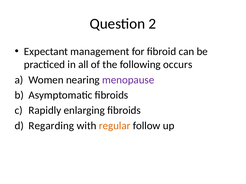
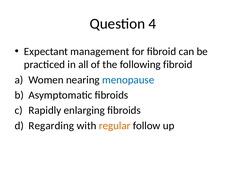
2: 2 -> 4 (152, 24)
following occurs: occurs -> fibroid (178, 65)
menopause colour: purple -> blue (128, 80)
